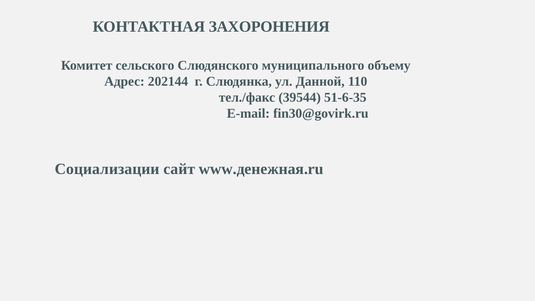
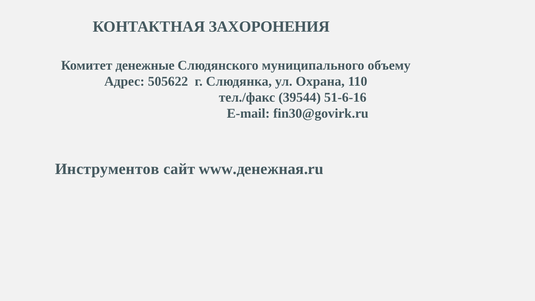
сельского: сельского -> денежные (145, 65)
202144: 202144 -> 505622 (168, 81)
Данной: Данной -> Охрана (320, 81)
51-6-35: 51-6-35 -> 51-6-16 (345, 97)
Социализации: Социализации -> Инструментов (107, 169)
